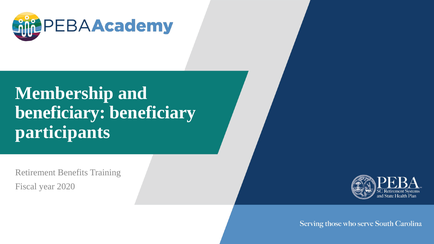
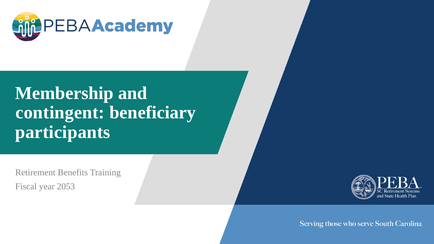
beneficiary: beneficiary -> contingent (60, 113)
2020: 2020 -> 2053 (66, 187)
